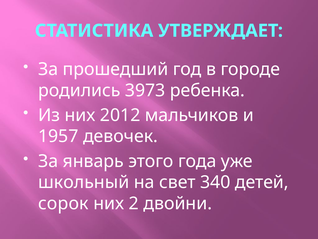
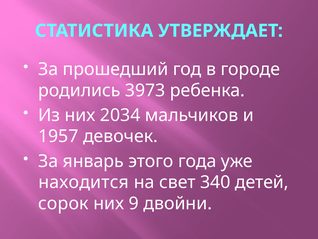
2012: 2012 -> 2034 (120, 115)
школьный: школьный -> находится (84, 182)
2: 2 -> 9 (134, 203)
